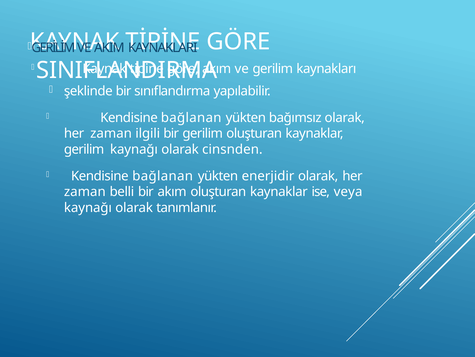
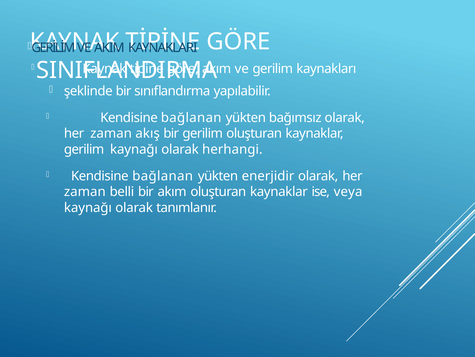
ilgili: ilgili -> akış (148, 133)
cinsnden: cinsnden -> herhangi (232, 149)
